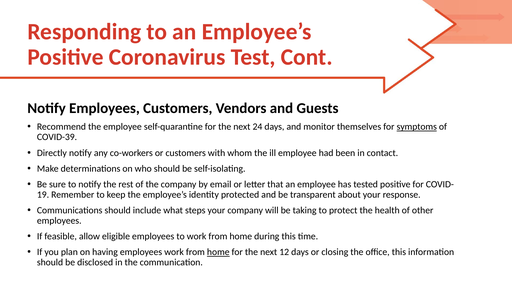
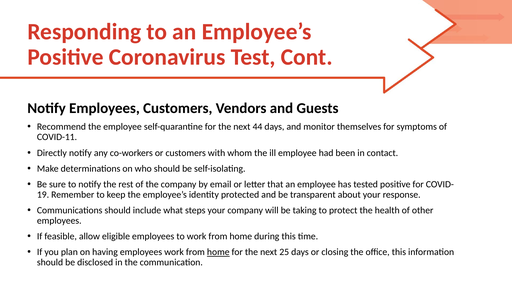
24: 24 -> 44 (257, 127)
symptoms underline: present -> none (417, 127)
COVID-39: COVID-39 -> COVID-11 (57, 137)
12: 12 -> 25 (284, 252)
